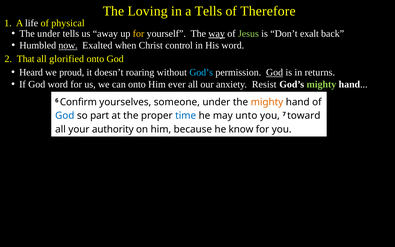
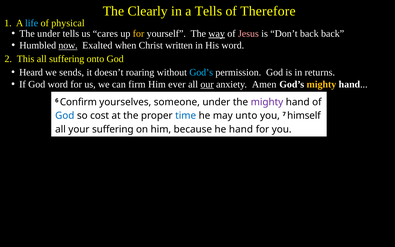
Loving: Loving -> Clearly (148, 11)
life colour: white -> light blue (32, 23)
away: away -> cares (105, 34)
Jesus colour: light green -> pink (248, 34)
Don’t exalt: exalt -> back (309, 34)
control: control -> written (179, 45)
That: That -> This (26, 59)
all glorified: glorified -> suffering (67, 59)
proud: proud -> sends (72, 72)
God underline: present -> none (275, 72)
can onto: onto -> firm (137, 84)
our underline: none -> present (207, 84)
Resist: Resist -> Amen (264, 84)
mighty colour: light green -> yellow (321, 84)
mighty colour: orange -> purple (267, 102)
part: part -> cost (100, 116)
toward: toward -> himself (304, 116)
your authority: authority -> suffering (113, 129)
he know: know -> hand (241, 129)
